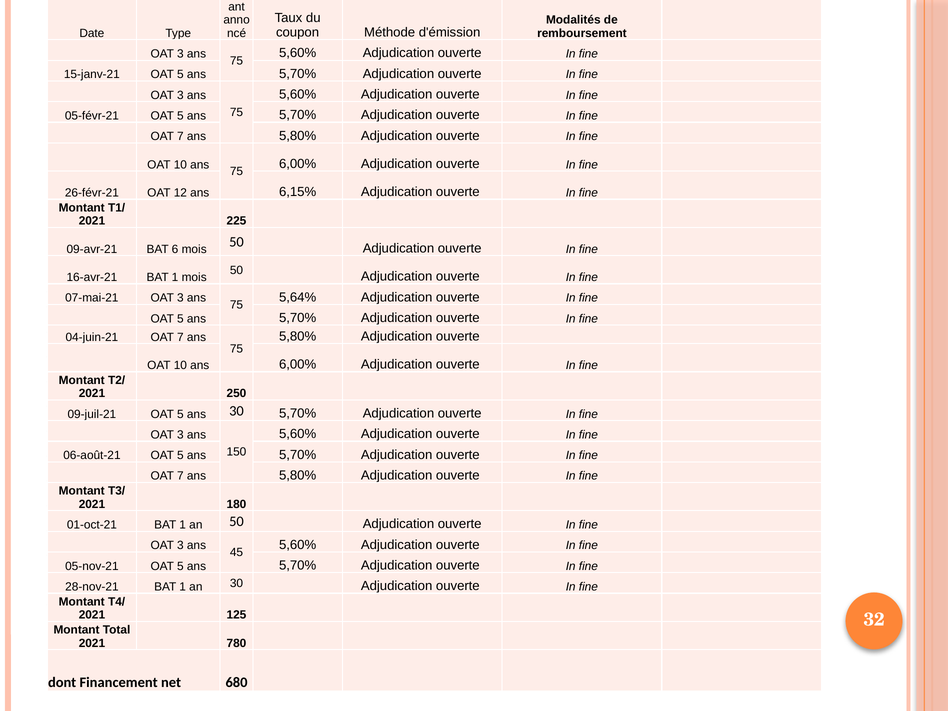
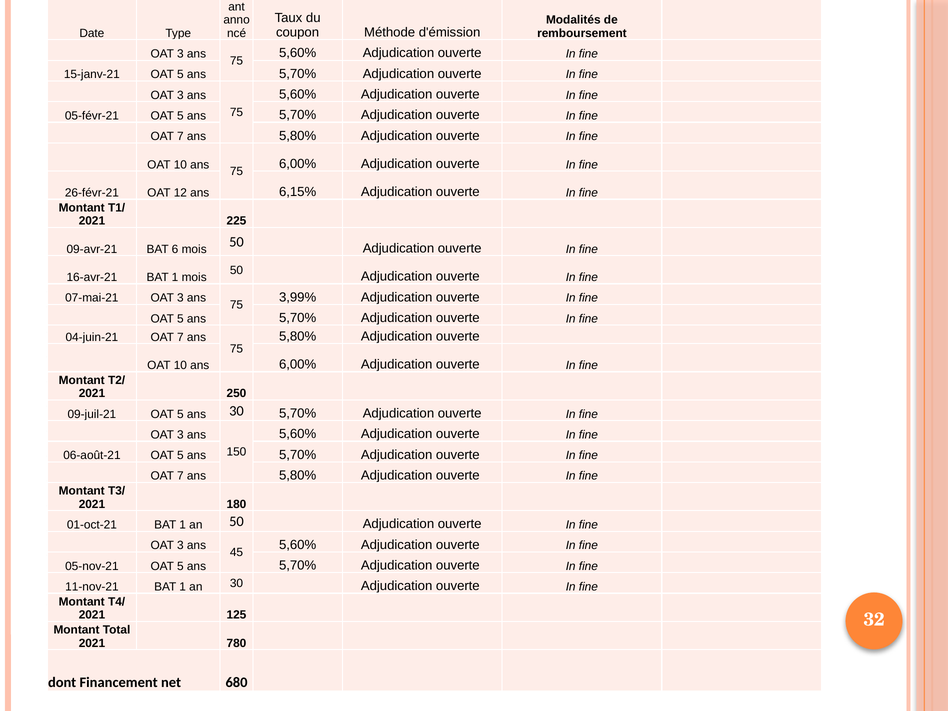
5,64%: 5,64% -> 3,99% (298, 297)
28-nov-21: 28-nov-21 -> 11-nov-21 (92, 587)
